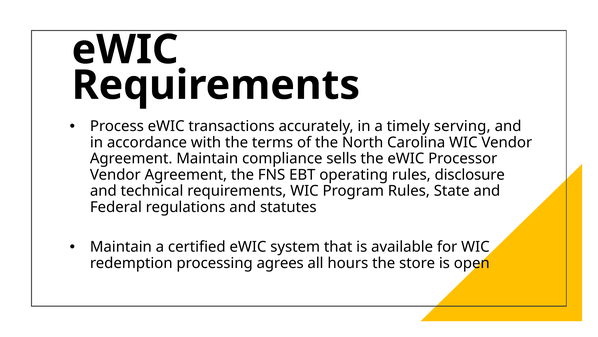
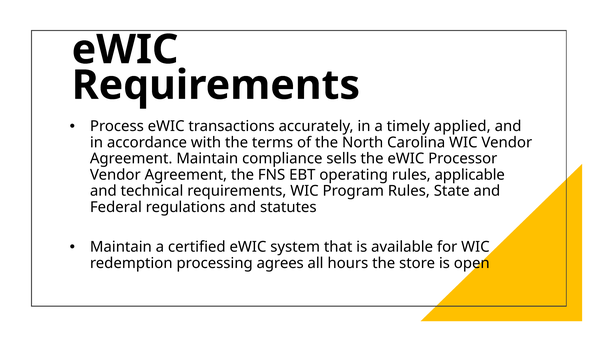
serving: serving -> applied (462, 126)
disclosure: disclosure -> applicable (470, 175)
